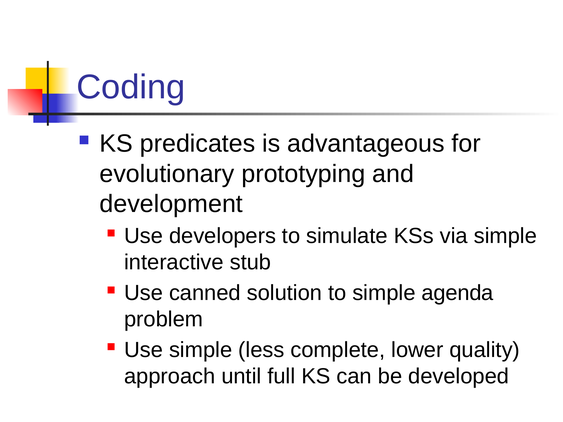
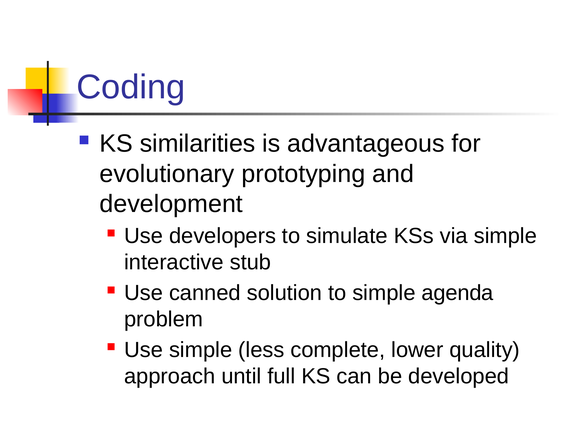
predicates: predicates -> similarities (198, 144)
